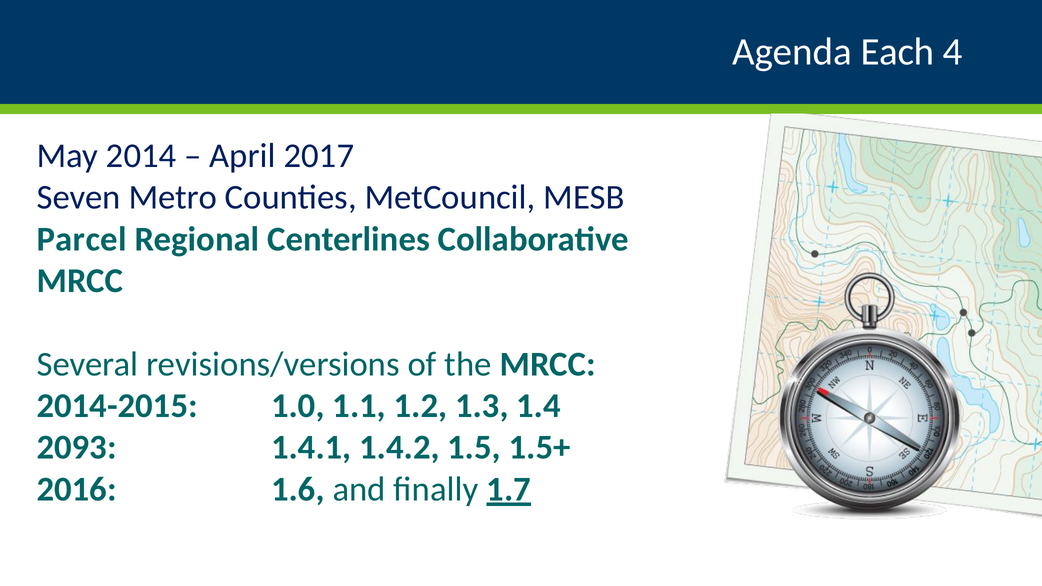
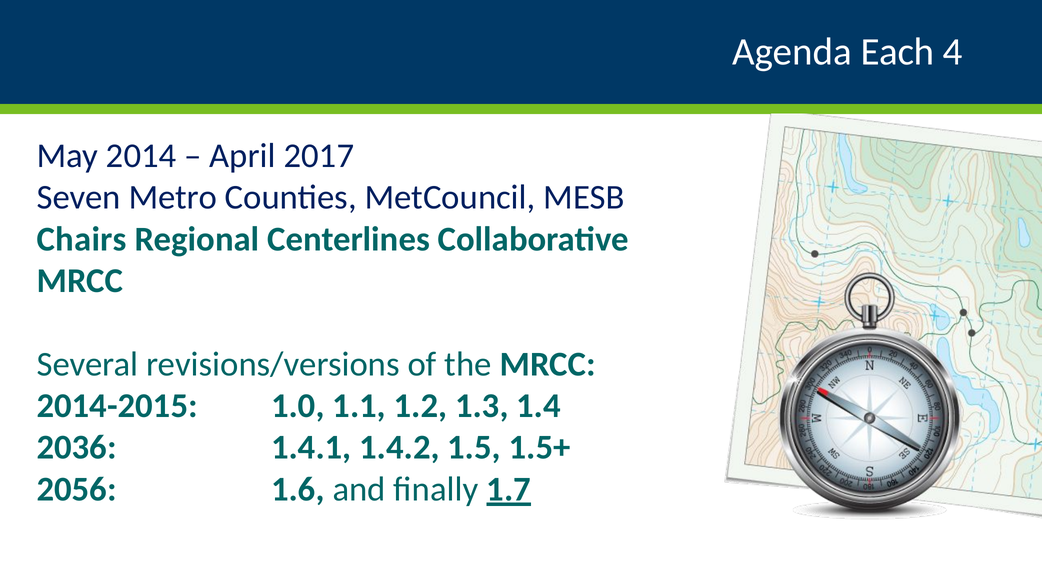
Parcel: Parcel -> Chairs (82, 239)
2093: 2093 -> 2036 (77, 448)
2016: 2016 -> 2056 (77, 489)
